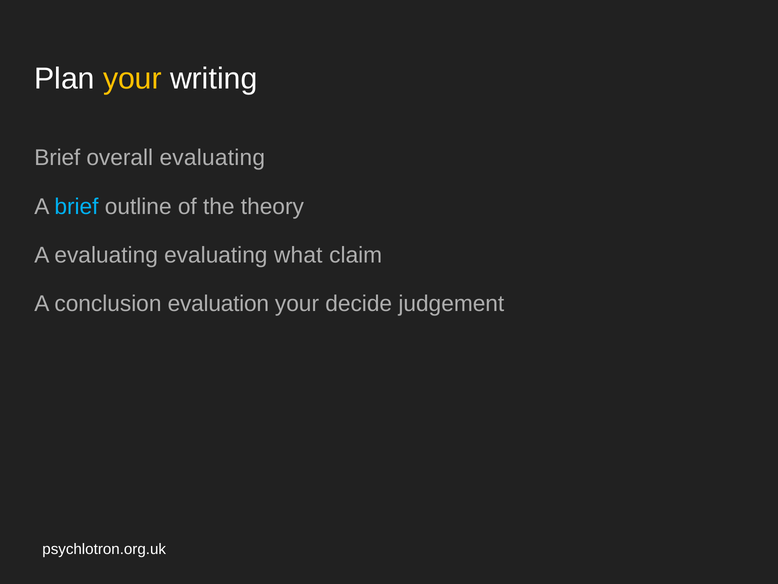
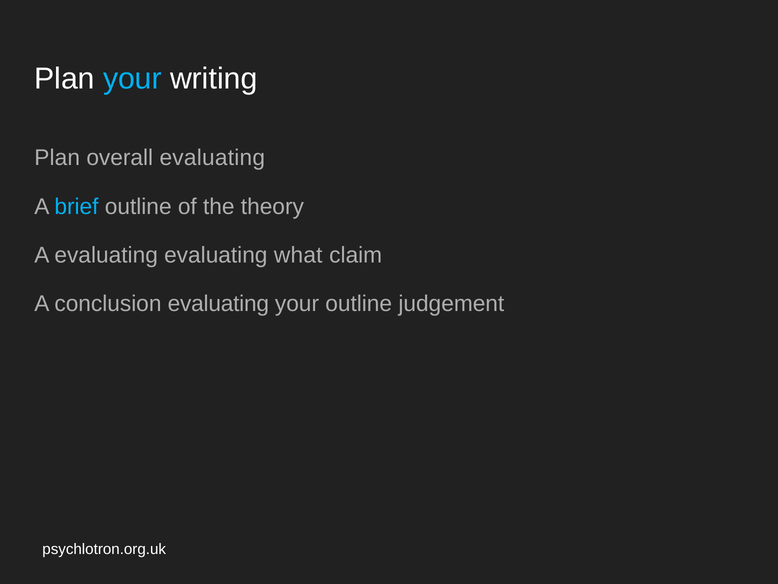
your colour: yellow -> light blue (132, 79)
Brief: Brief -> Plan (57, 158)
conclusion evaluation: evaluation -> evaluating (218, 304)
your decide: decide -> outline (359, 304)
